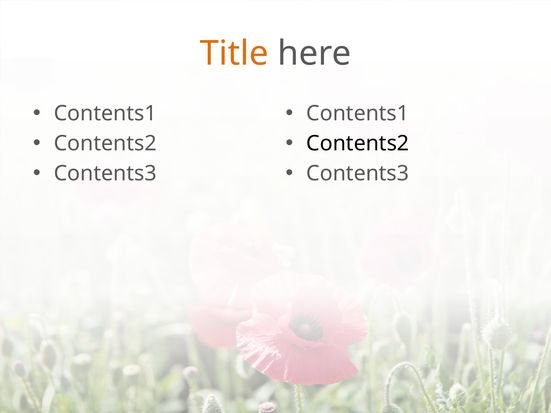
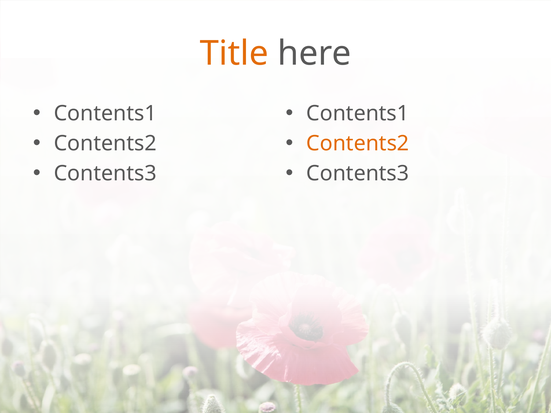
Contents2 colour: black -> orange (358, 144)
